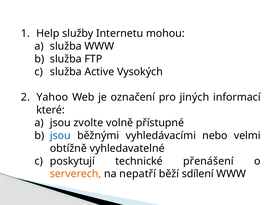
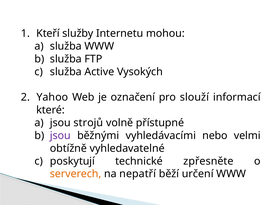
Help: Help -> Kteří (48, 33)
jiných: jiných -> slouží (194, 97)
zvolte: zvolte -> strojů (88, 123)
jsou colour: blue -> purple (60, 135)
přenášení: přenášení -> zpřesněte (208, 161)
sdílení: sdílení -> určení (198, 174)
